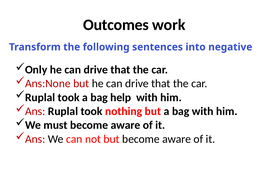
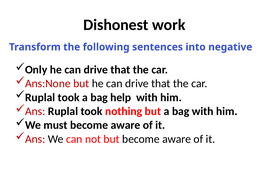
Outcomes: Outcomes -> Dishonest (116, 25)
